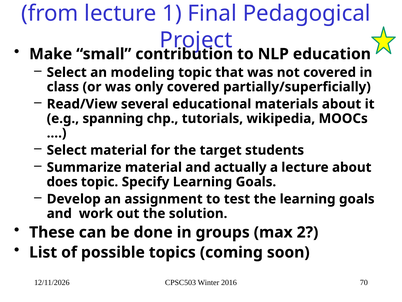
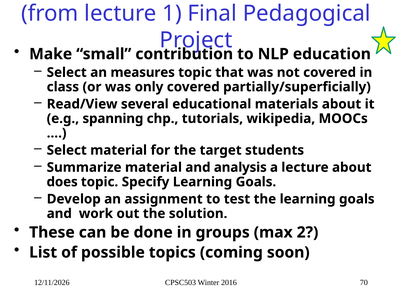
modeling: modeling -> measures (143, 72)
actually: actually -> analysis (240, 167)
